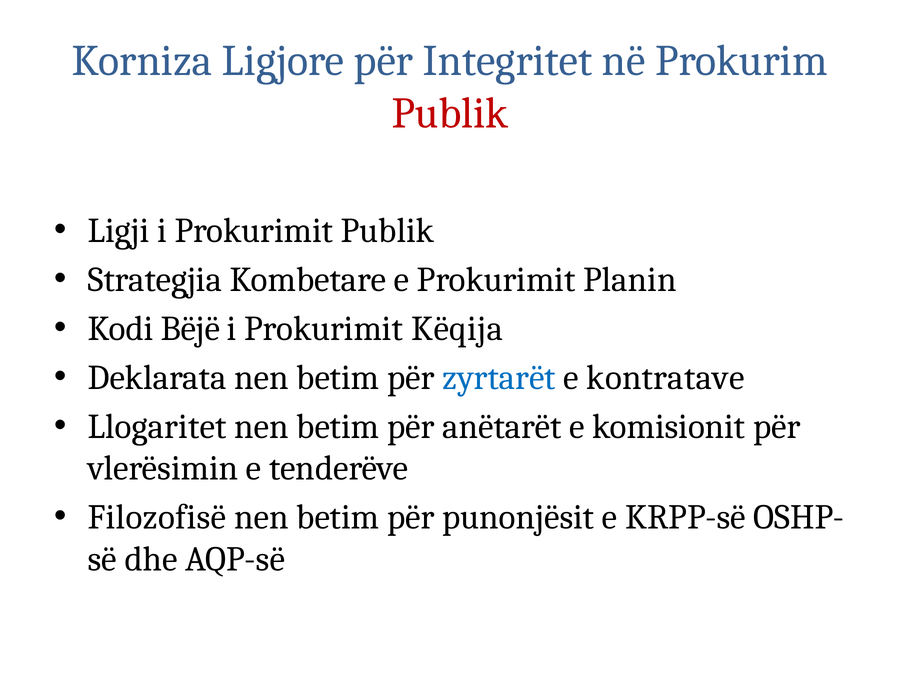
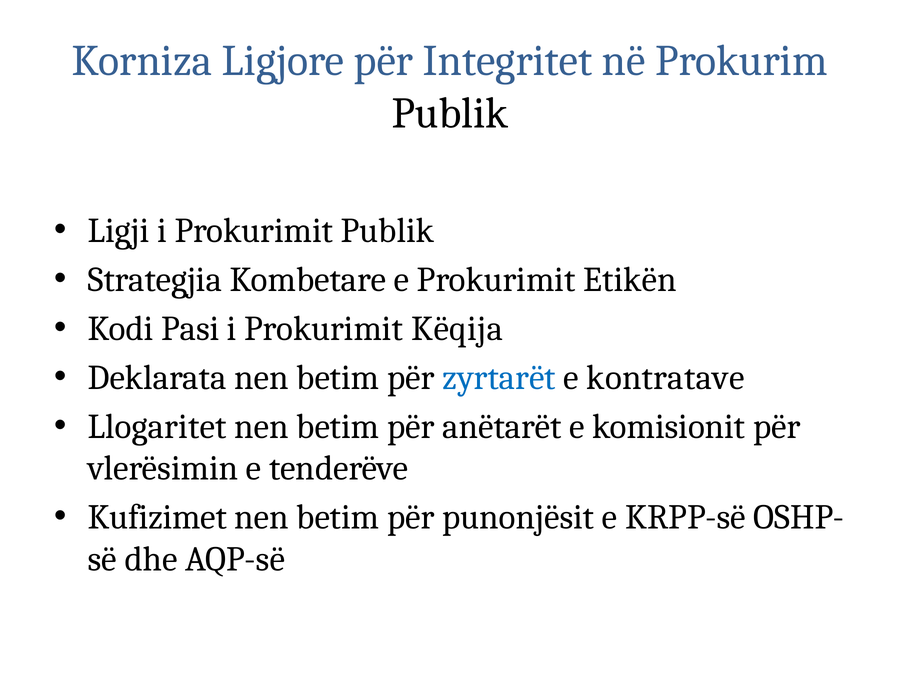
Publik colour: red -> black (450, 113)
Planin: Planin -> Etikën (630, 280)
Bëjë: Bëjë -> Pasi (190, 329)
Filozofisë: Filozofisë -> Kufizimet (157, 517)
